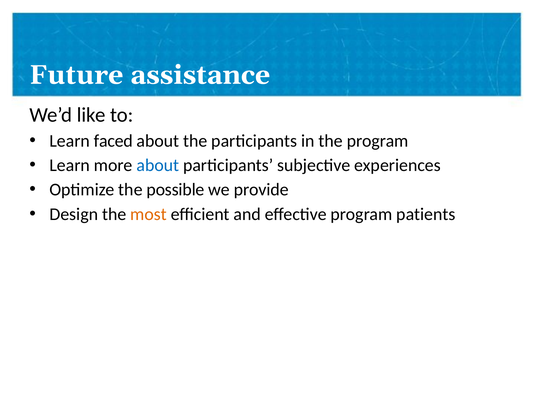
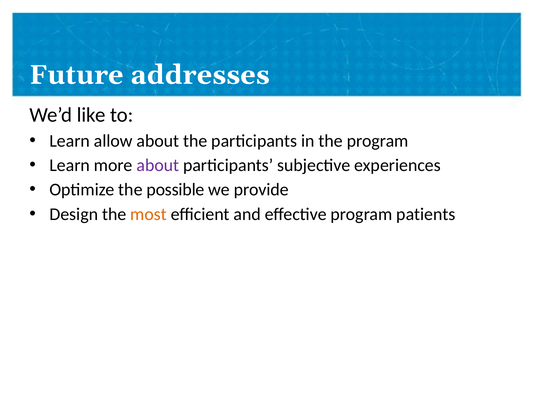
assistance: assistance -> addresses (200, 75)
faced: faced -> allow (113, 141)
about colour: blue -> purple (158, 165)
